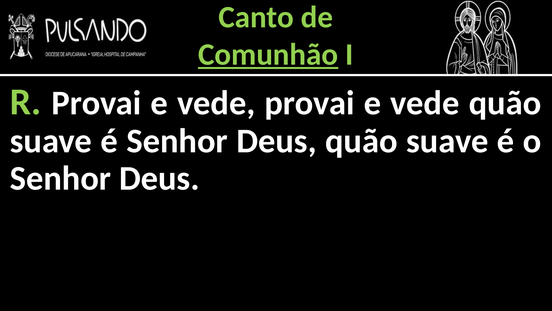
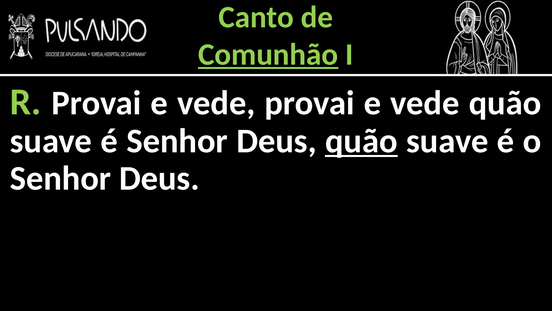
quão underline: none -> present (361, 141)
